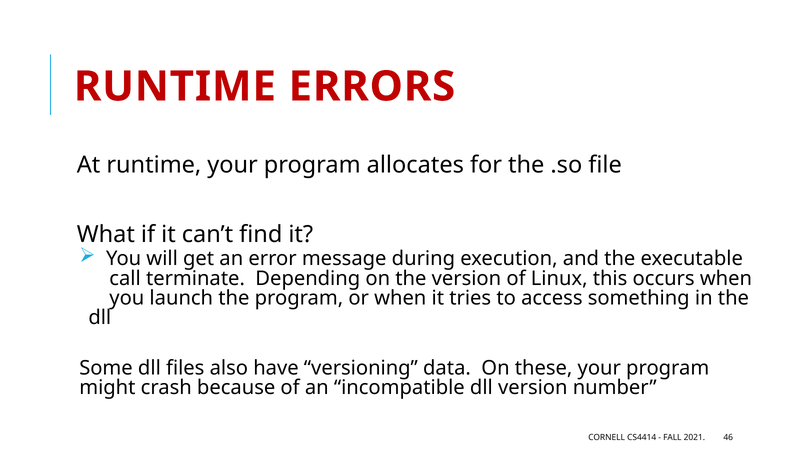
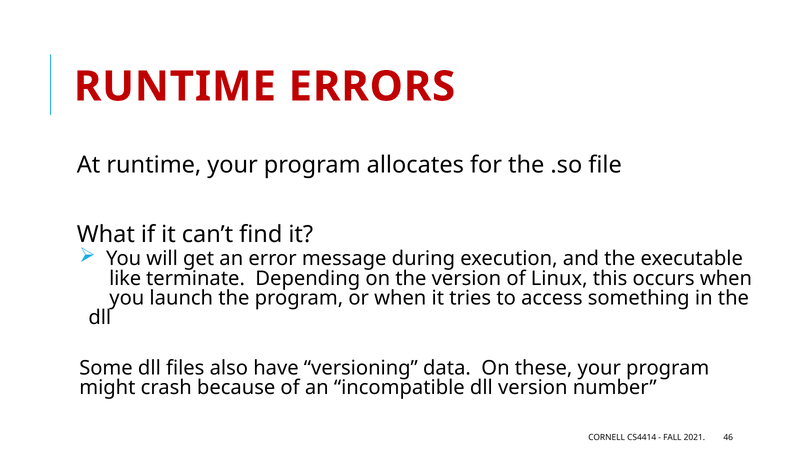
call: call -> like (125, 278)
